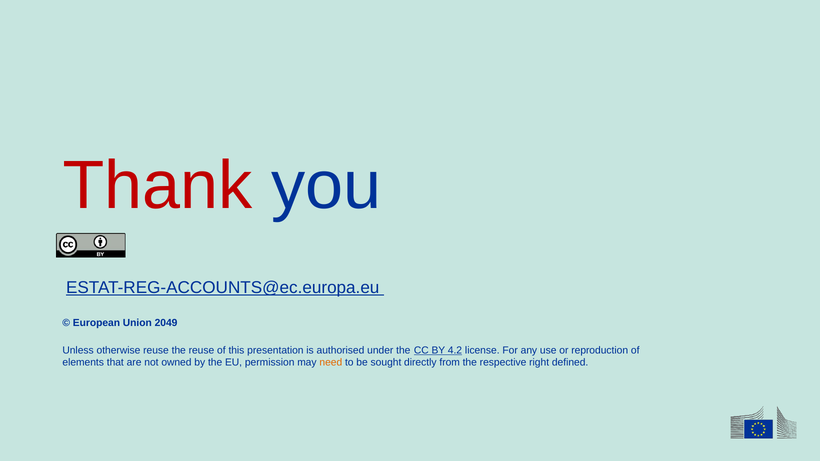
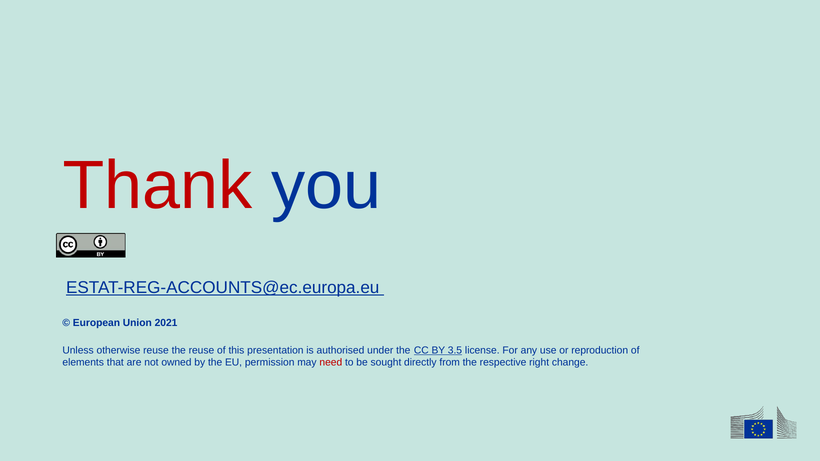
2049: 2049 -> 2021 (166, 323)
4.2: 4.2 -> 3.5 (455, 351)
need colour: orange -> red (331, 363)
defined: defined -> change (570, 363)
